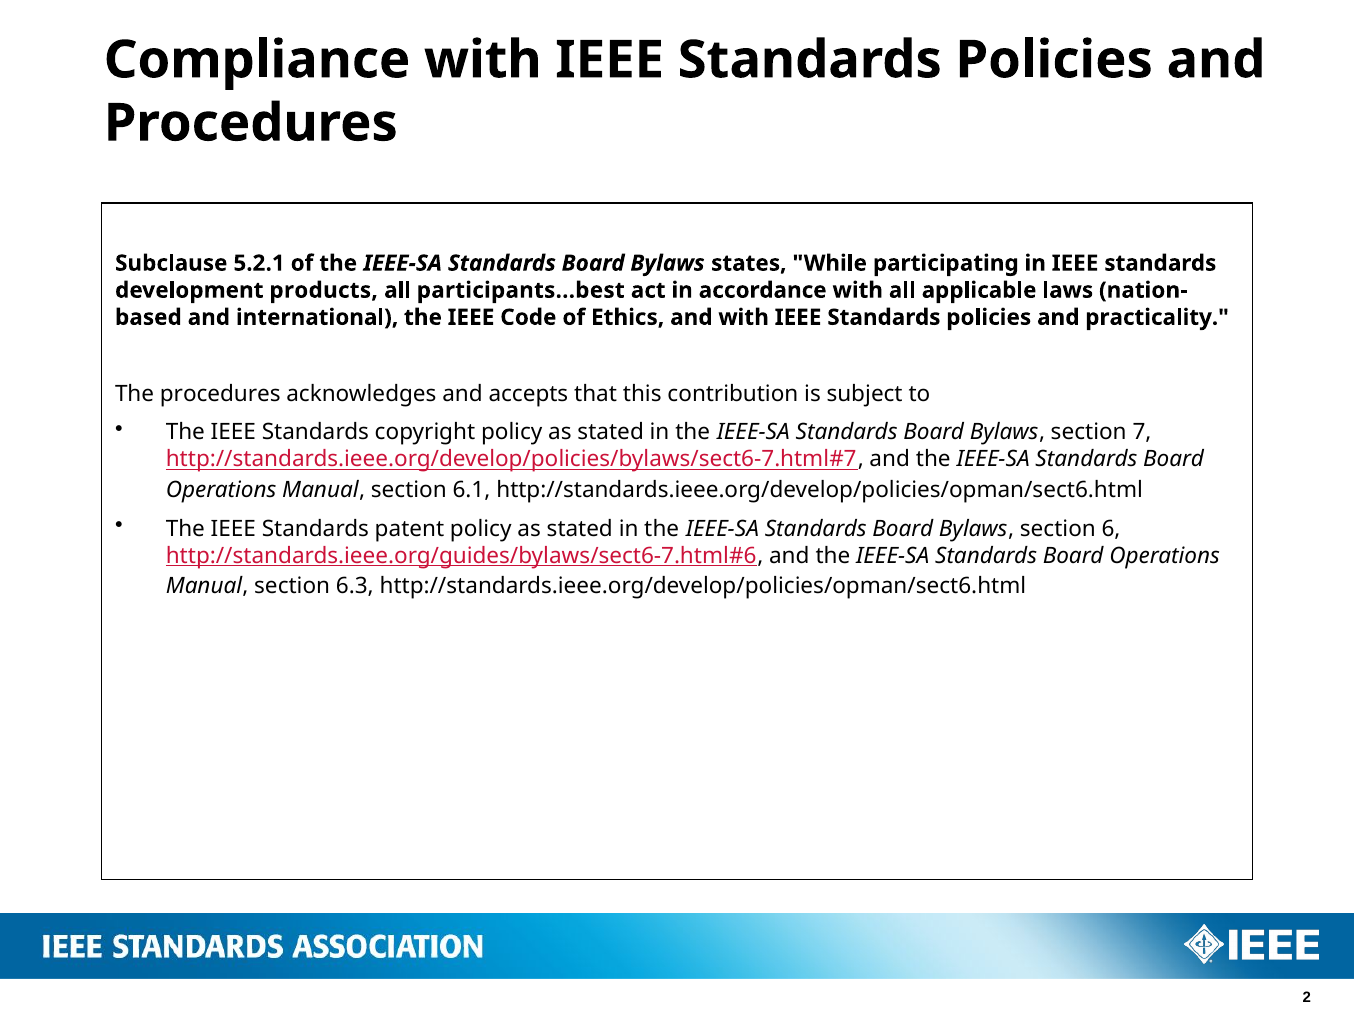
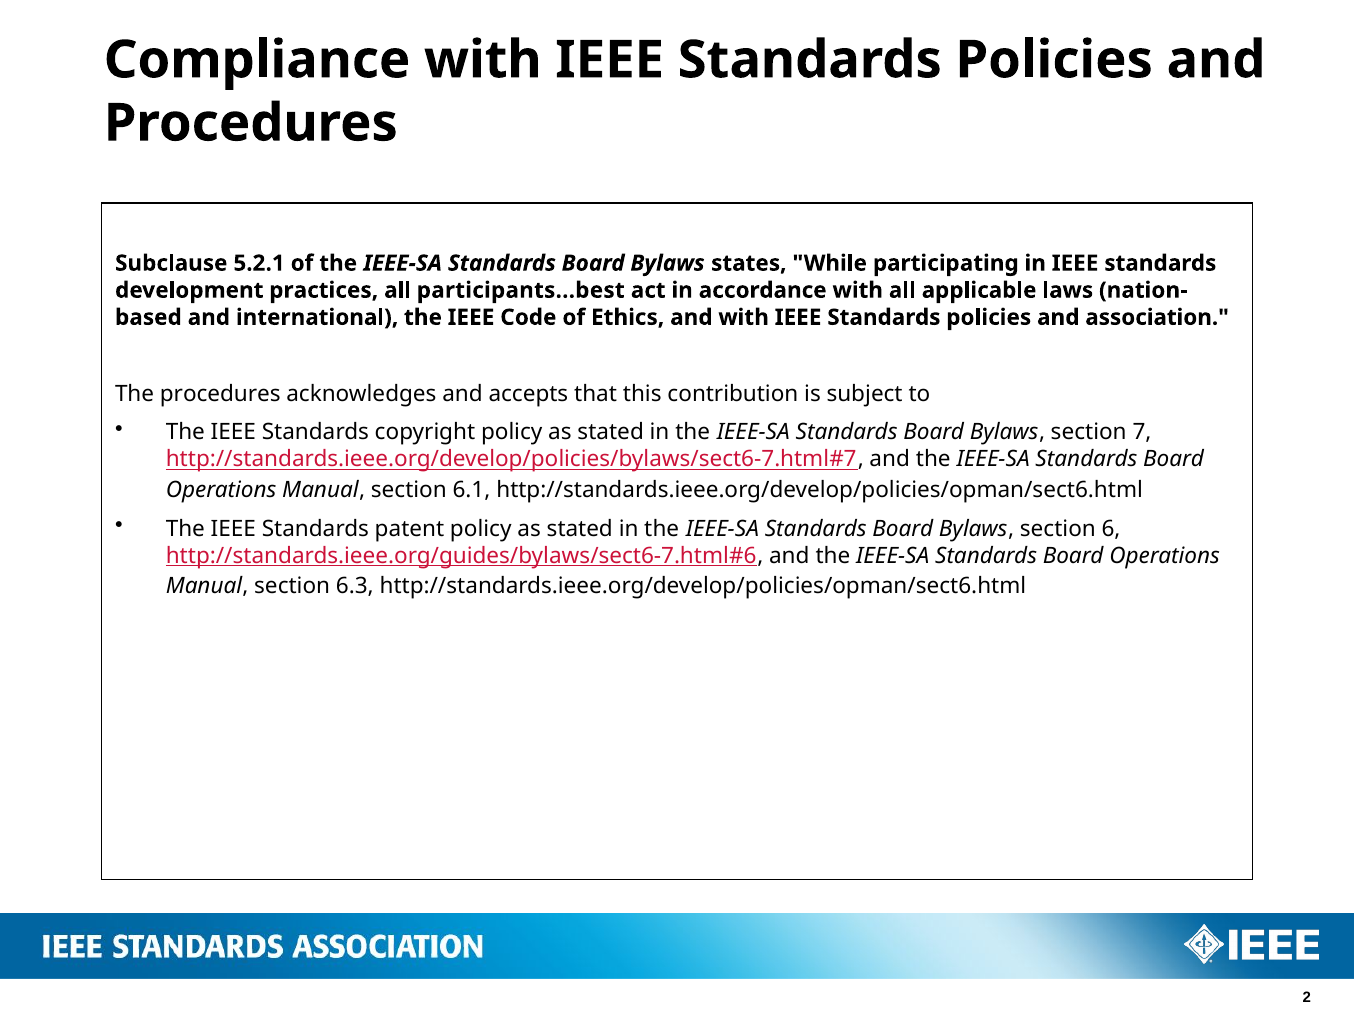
products: products -> practices (324, 290)
practicality: practicality -> association (1157, 318)
